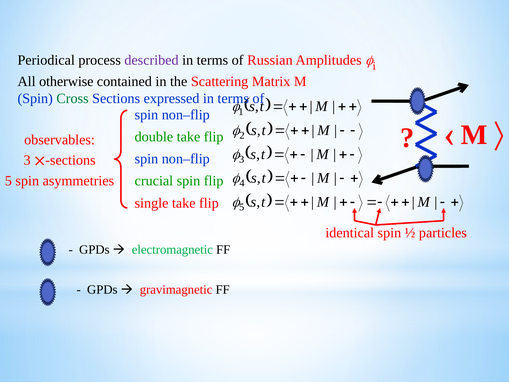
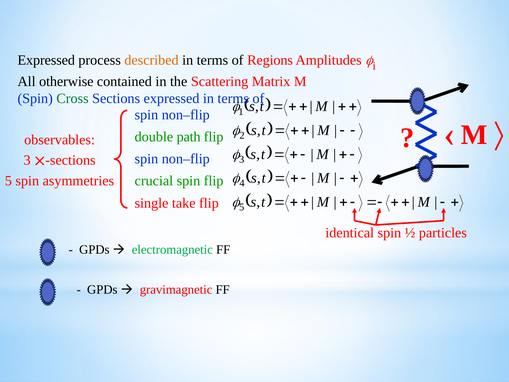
Periodical: Periodical -> Expressed (46, 60)
described colour: purple -> orange (151, 60)
Russian: Russian -> Regions (270, 60)
double take: take -> path (189, 137)
